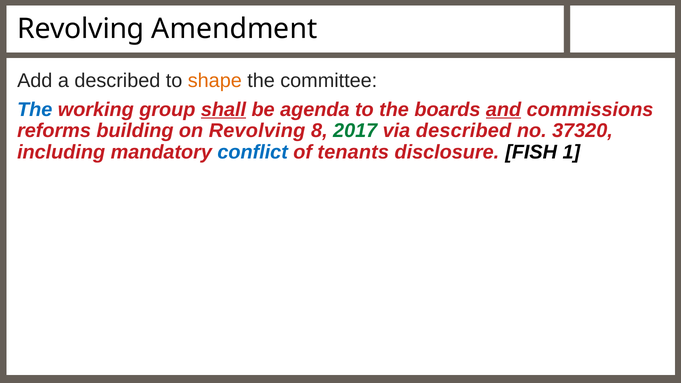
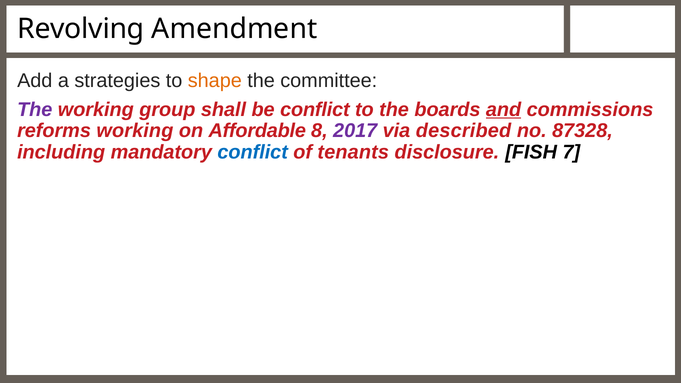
a described: described -> strategies (117, 81)
The colour: blue -> purple (35, 109)
shall underline: present -> none (223, 109)
be agenda: agenda -> conflict (315, 109)
reforms building: building -> working (135, 131)
on Revolving: Revolving -> Affordable (257, 131)
2017 colour: green -> purple (355, 131)
37320: 37320 -> 87328 (582, 131)
1: 1 -> 7 (571, 152)
